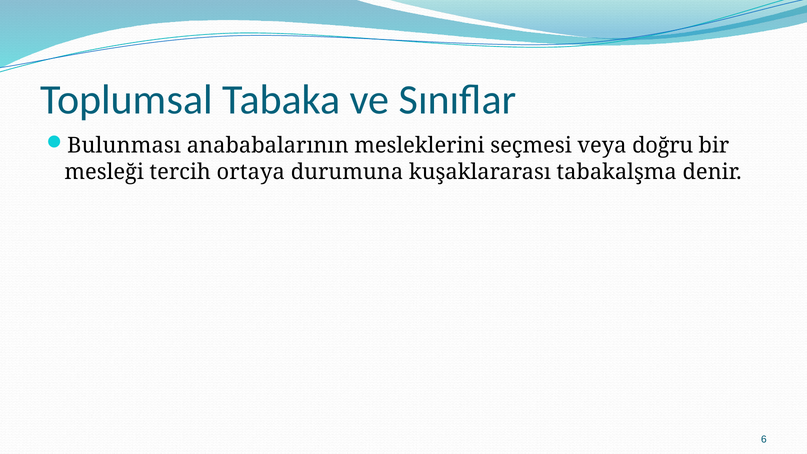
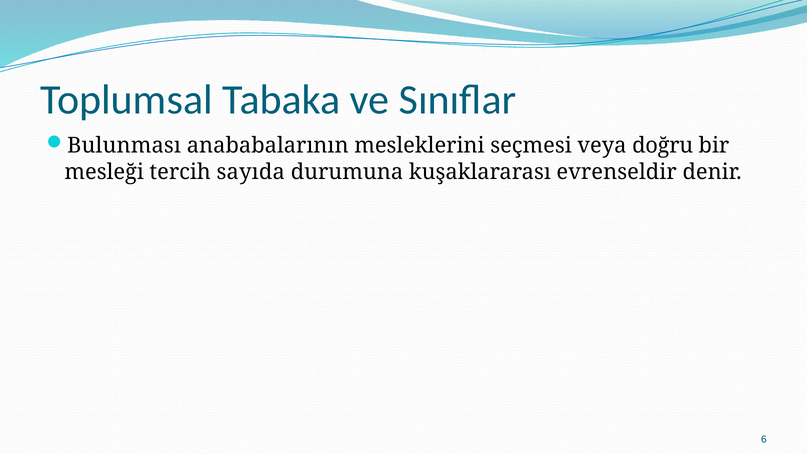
ortaya: ortaya -> sayıda (251, 172)
tabakalşma: tabakalşma -> evrenseldir (617, 172)
